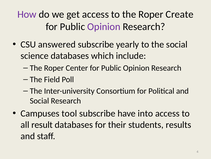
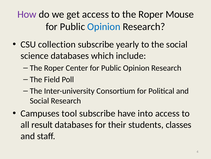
Create: Create -> Mouse (180, 14)
Opinion colour: purple -> blue (104, 27)
answered: answered -> collection (57, 44)
results: results -> classes (179, 124)
